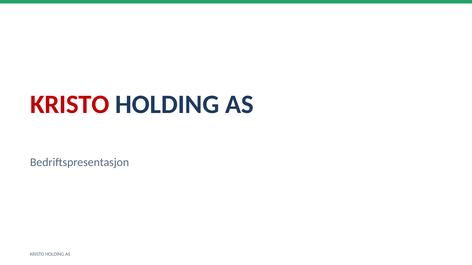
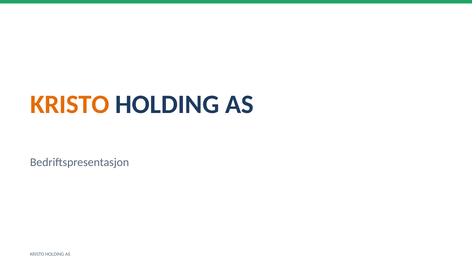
KRISTO colour: red -> orange (70, 105)
